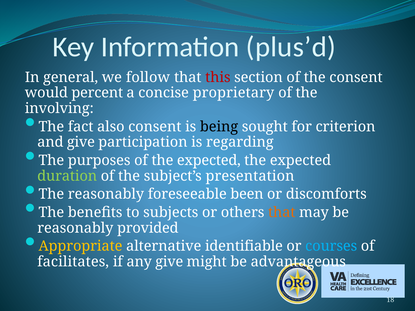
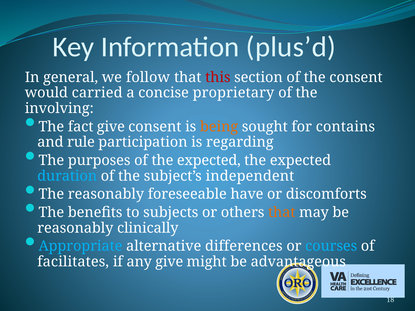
percent: percent -> carried (97, 93)
fact also: also -> give (111, 127)
being colour: black -> orange (219, 127)
criterion: criterion -> contains (345, 127)
and give: give -> rule (81, 142)
duration colour: light green -> light blue (67, 176)
presentation: presentation -> independent (250, 176)
been: been -> have (247, 194)
provided: provided -> clinically (148, 228)
Appropriate colour: yellow -> light blue (80, 246)
identifiable: identifiable -> differences (244, 246)
